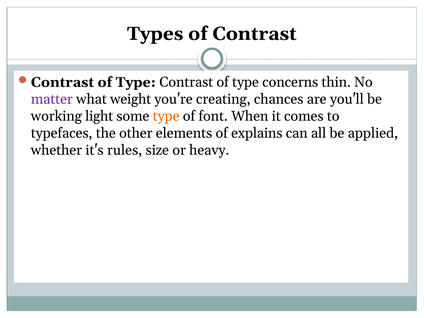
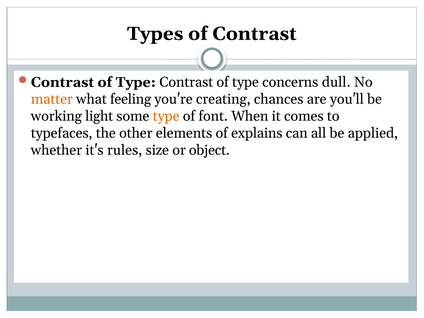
thin: thin -> dull (336, 82)
matter colour: purple -> orange (52, 99)
weight: weight -> feeling (131, 99)
heavy: heavy -> object (209, 150)
